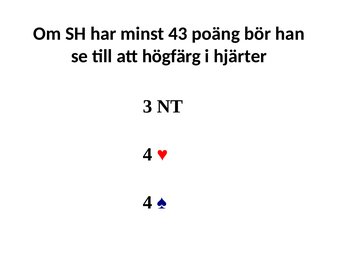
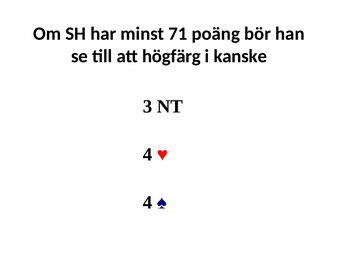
43: 43 -> 71 (178, 34)
hjärter: hjärter -> kanske (240, 56)
